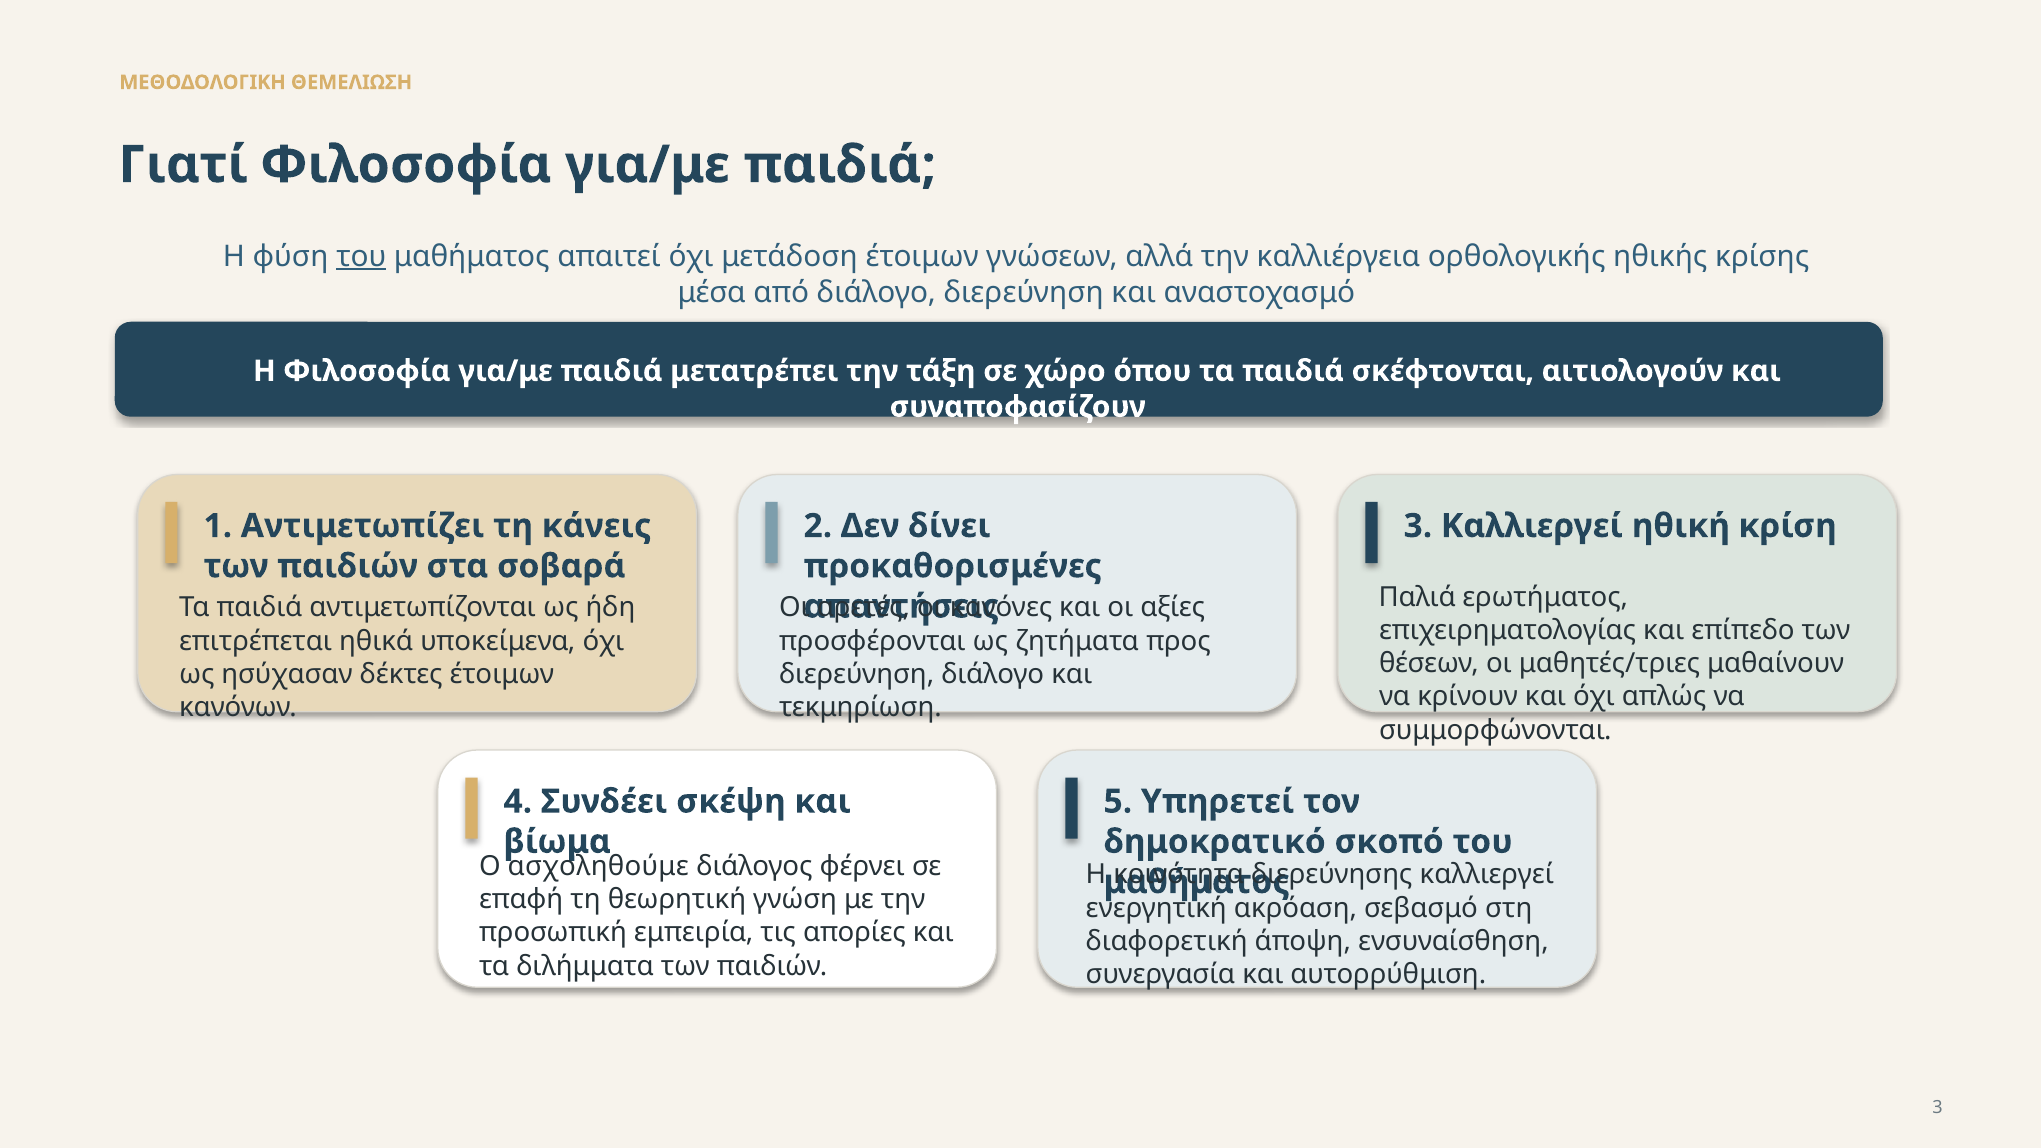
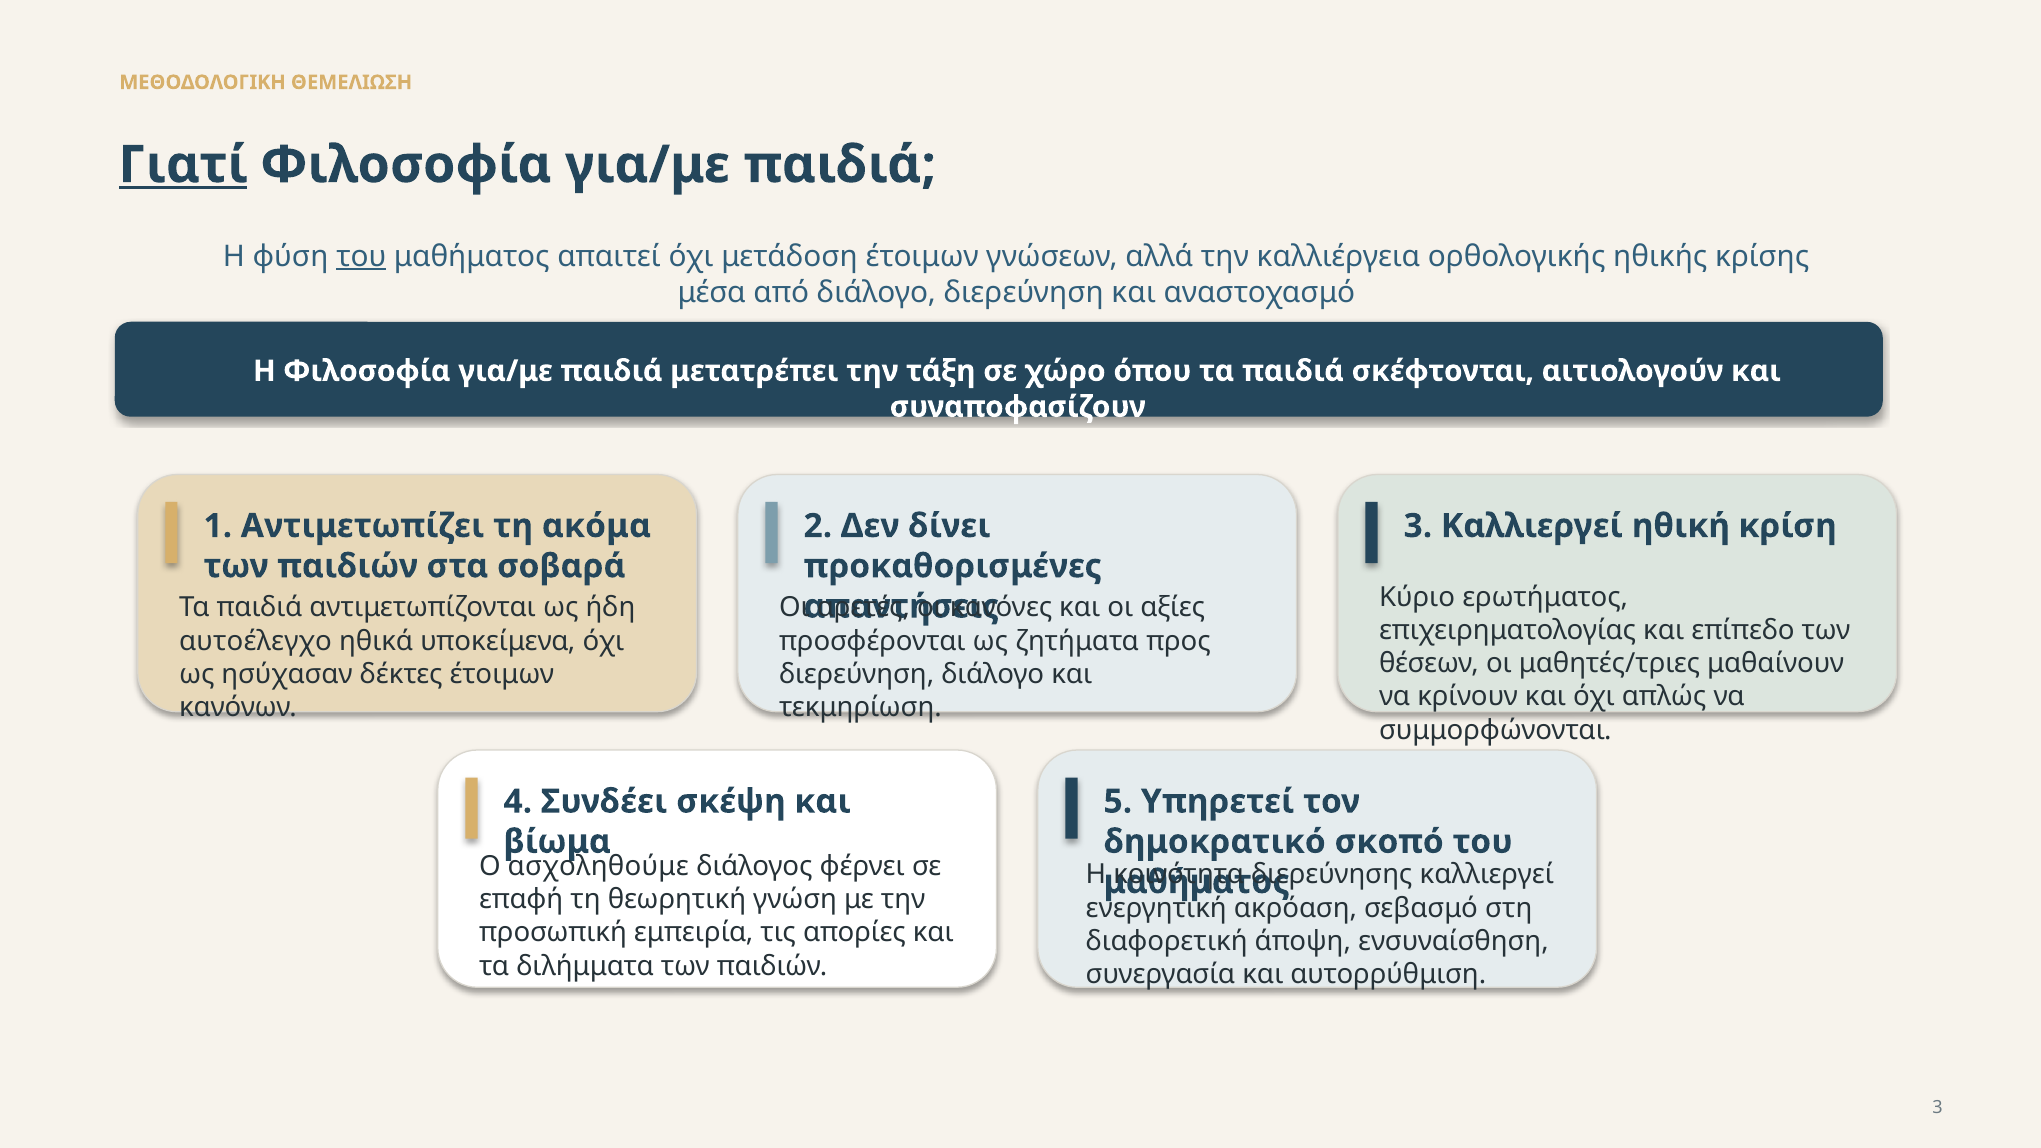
Γιατί underline: none -> present (183, 165)
κάνεις: κάνεις -> ακόμα (596, 526)
Παλιά: Παλιά -> Κύριο (1417, 597)
επιτρέπεται: επιτρέπεται -> αυτοέλεγχο (255, 641)
